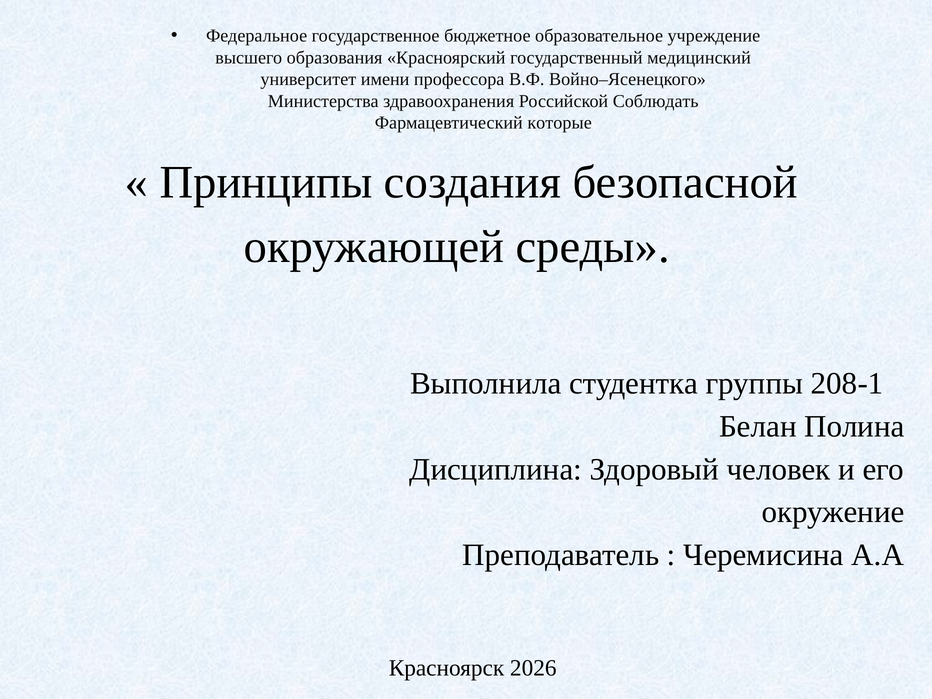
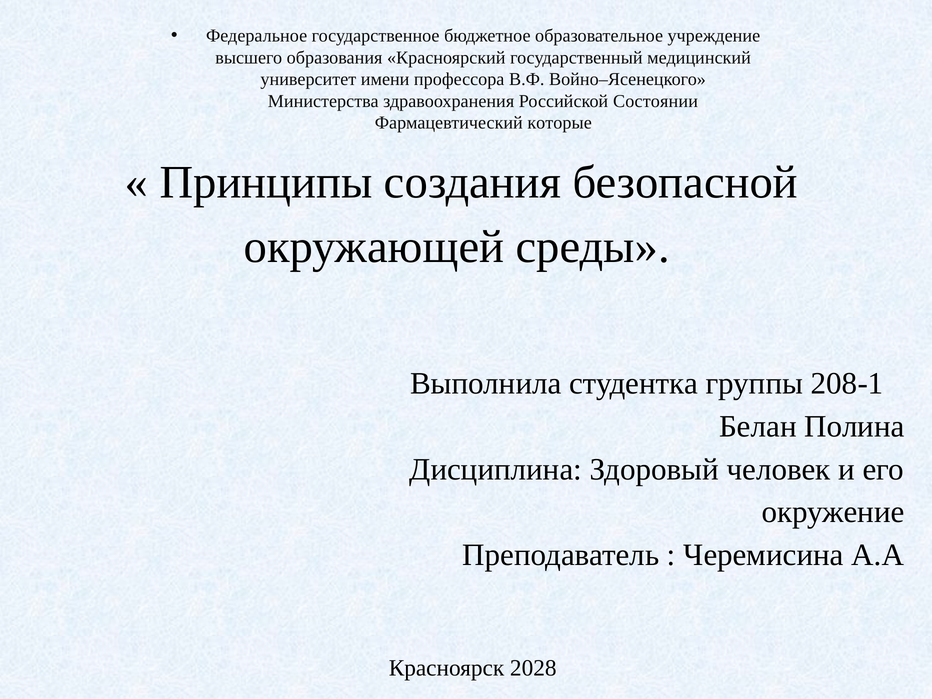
Соблюдать: Соблюдать -> Состоянии (656, 101)
2026: 2026 -> 2028 (533, 668)
